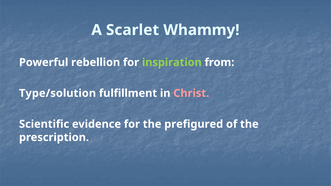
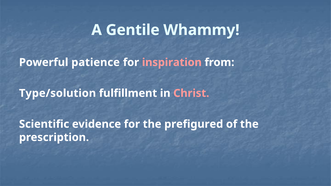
Scarlet: Scarlet -> Gentile (133, 30)
rebellion: rebellion -> patience (96, 62)
inspiration colour: light green -> pink (172, 62)
